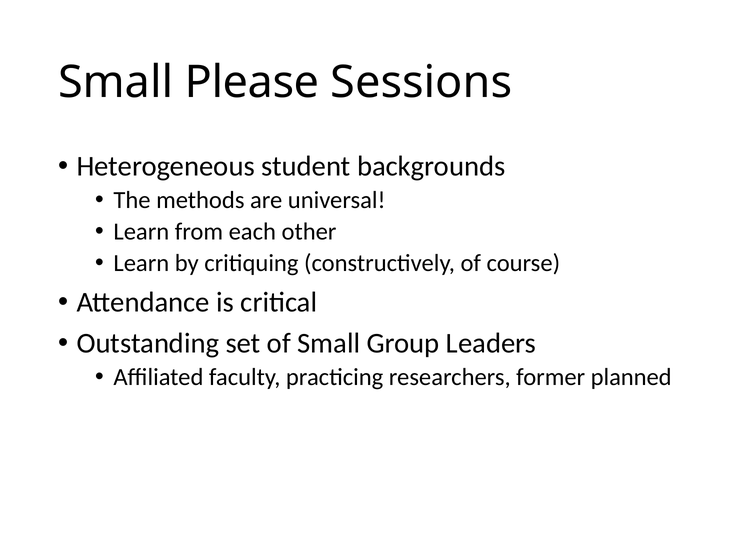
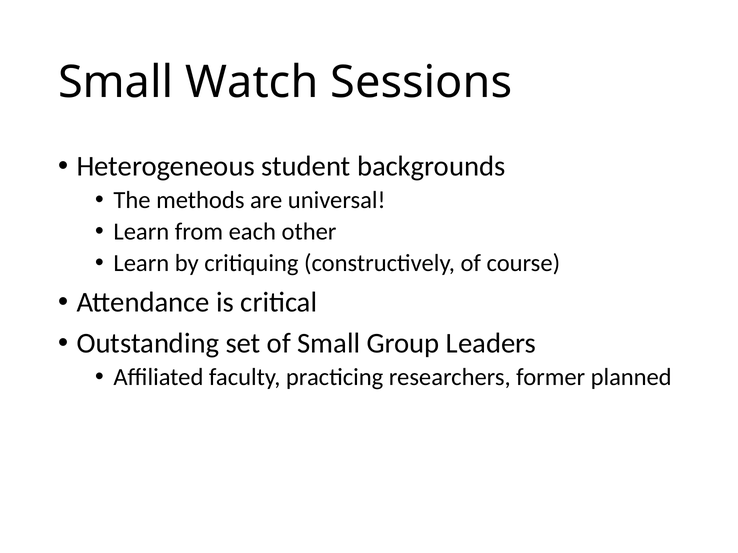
Please: Please -> Watch (252, 83)
